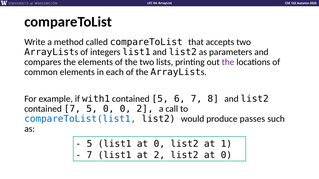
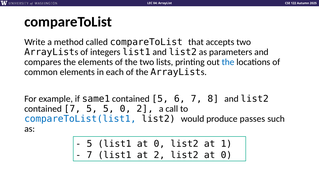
the colour: purple -> blue (228, 62)
with1: with1 -> same1 (96, 99)
5 0: 0 -> 5 (109, 109)
